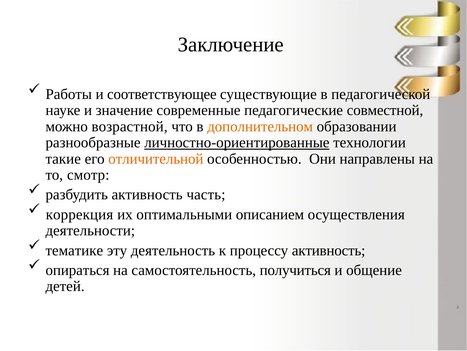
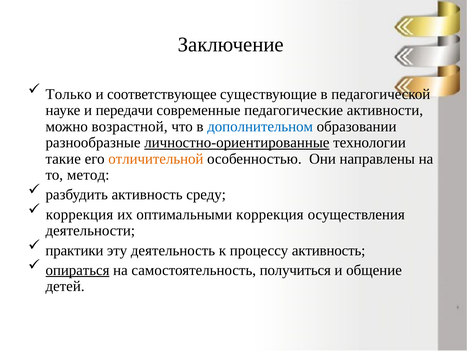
Работы: Работы -> Только (69, 94)
значение: значение -> передачи (124, 110)
совместной: совместной -> активности (385, 110)
дополнительном colour: orange -> blue (260, 126)
смотр: смотр -> метод (88, 175)
часть: часть -> среду (206, 194)
оптимальными описанием: описанием -> коррекция (270, 214)
тематике: тематике -> практики (74, 250)
опираться underline: none -> present (77, 270)
